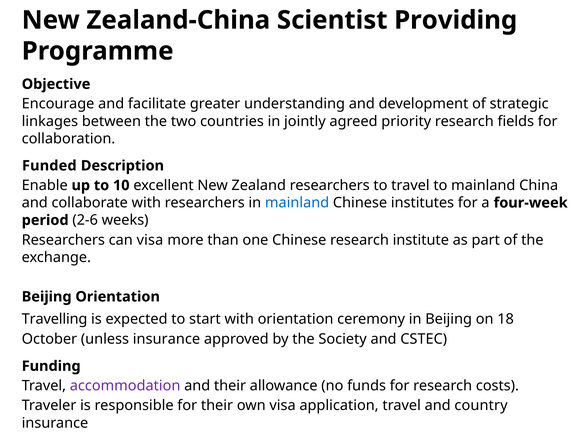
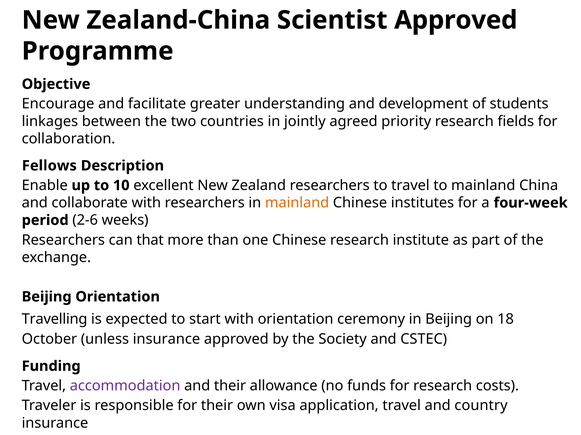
Scientist Providing: Providing -> Approved (456, 20)
strategic: strategic -> students (519, 104)
Funded: Funded -> Fellows (49, 166)
mainland colour: blue -> orange (297, 203)
can visa: visa -> that (150, 240)
